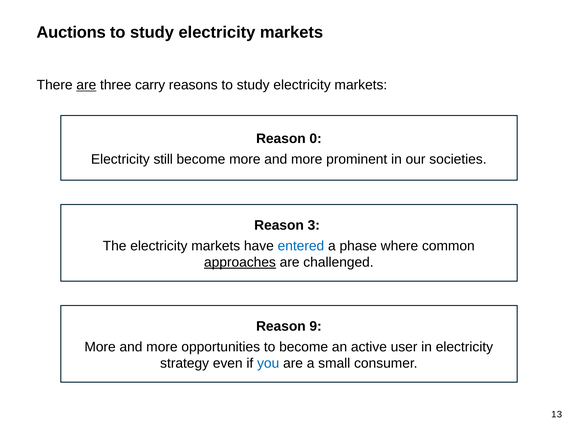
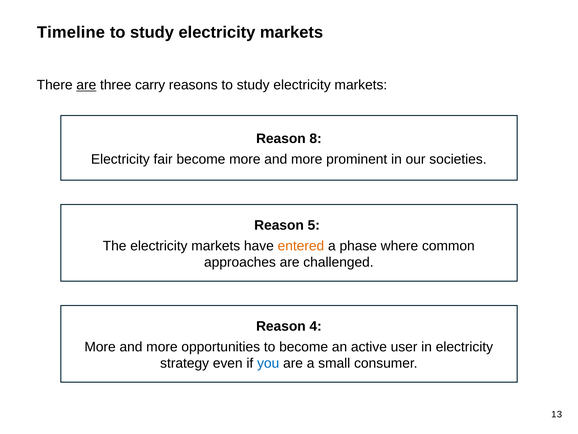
Auctions: Auctions -> Timeline (71, 32)
0: 0 -> 8 (316, 139)
still: still -> fair (163, 159)
3: 3 -> 5 (314, 225)
entered colour: blue -> orange (301, 246)
approaches underline: present -> none (240, 262)
9: 9 -> 4 (316, 326)
